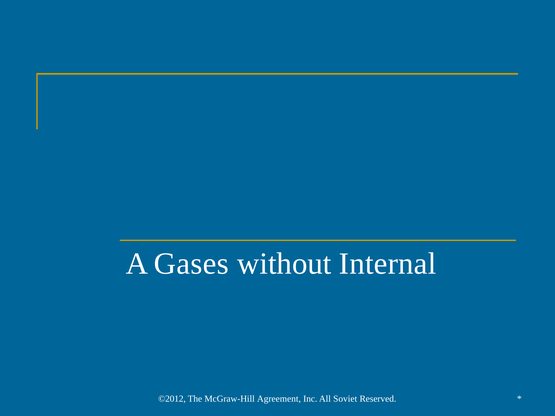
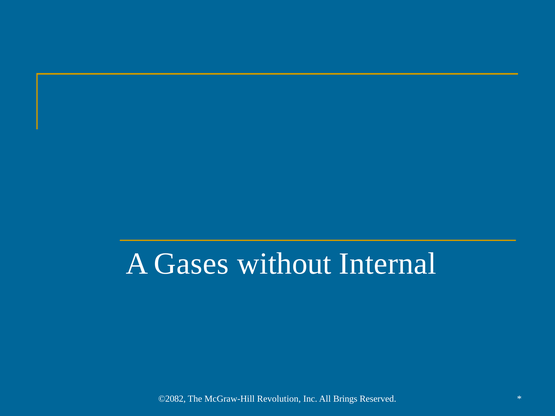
©2012: ©2012 -> ©2082 (172, 399)
Agreement: Agreement -> Revolution (279, 399)
Soviet: Soviet -> Brings (345, 399)
